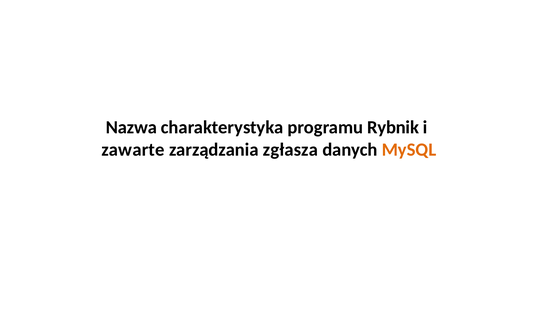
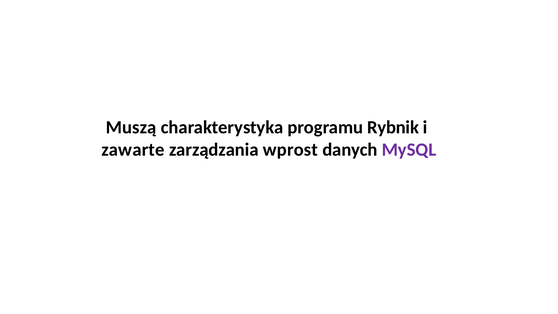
Nazwa: Nazwa -> Muszą (131, 127)
zgłasza: zgłasza -> wprost (290, 150)
MySQL colour: orange -> purple (409, 150)
